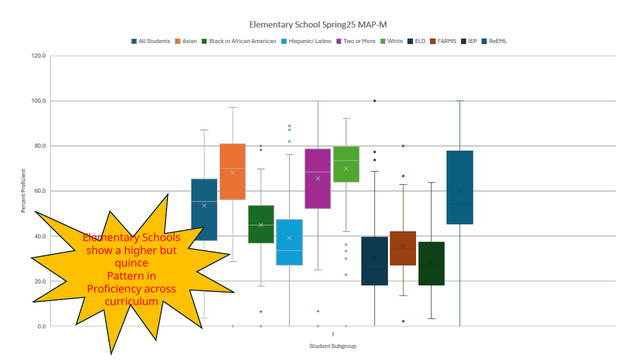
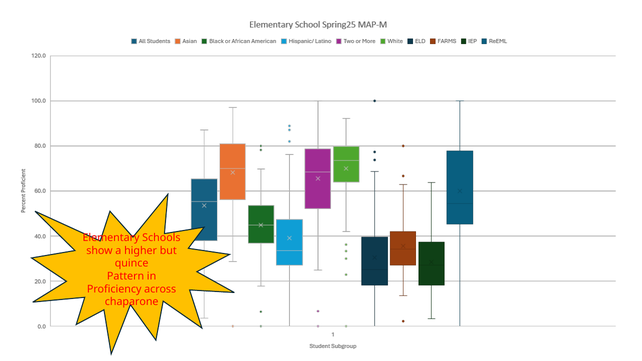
curriculum: curriculum -> chaparone (132, 302)
